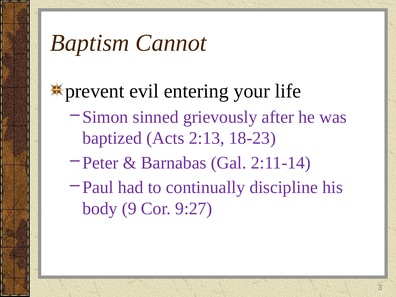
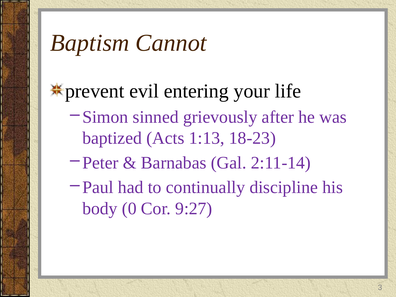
2:13: 2:13 -> 1:13 (207, 138)
9: 9 -> 0 (129, 208)
